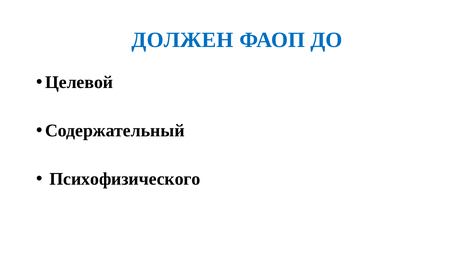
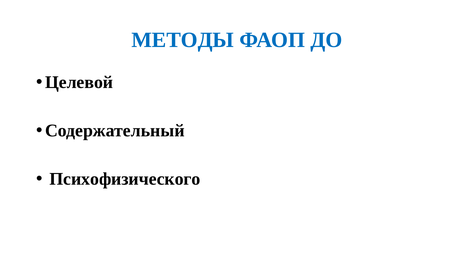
ДОЛЖЕН: ДОЛЖЕН -> МЕТОДЫ (183, 40)
